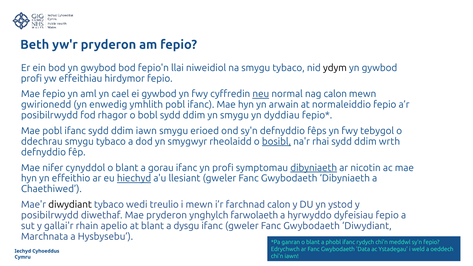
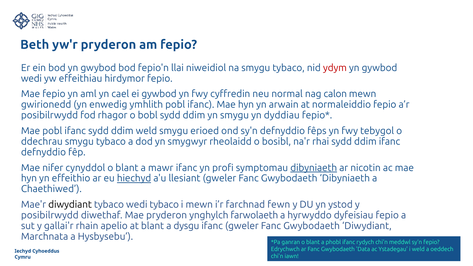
ydym colour: black -> red (335, 68)
profi: profi -> wedi (31, 79)
neu underline: present -> none (261, 94)
ddim iawn: iawn -> weld (146, 131)
bosibl underline: present -> none (276, 142)
ddim wrth: wrth -> ifanc (390, 142)
gorau: gorau -> mawr (161, 168)
wedi treulio: treulio -> tybaco (164, 205)
farchnad calon: calon -> fewn (279, 205)
